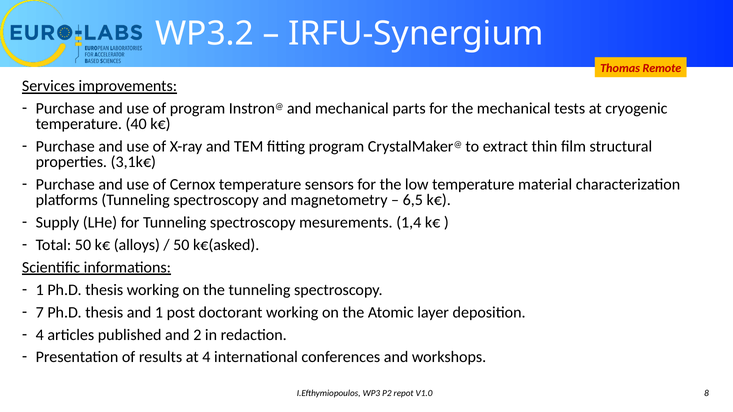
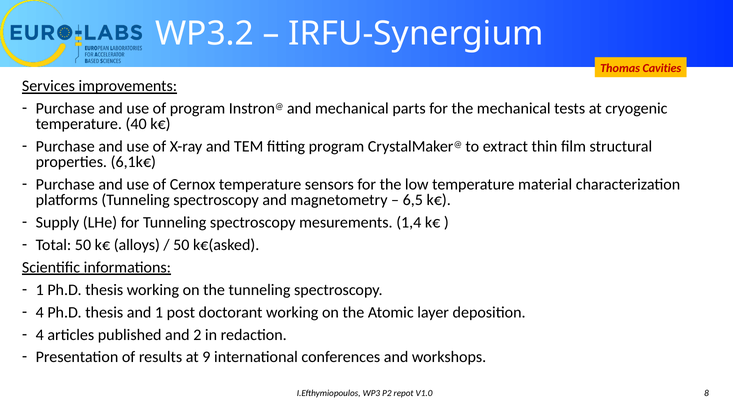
Remote: Remote -> Cavities (662, 68)
3,1k€: 3,1k€ -> 6,1k€ (133, 162)
7: 7 -> 4 (40, 313)
at 4: 4 -> 9 (206, 357)
